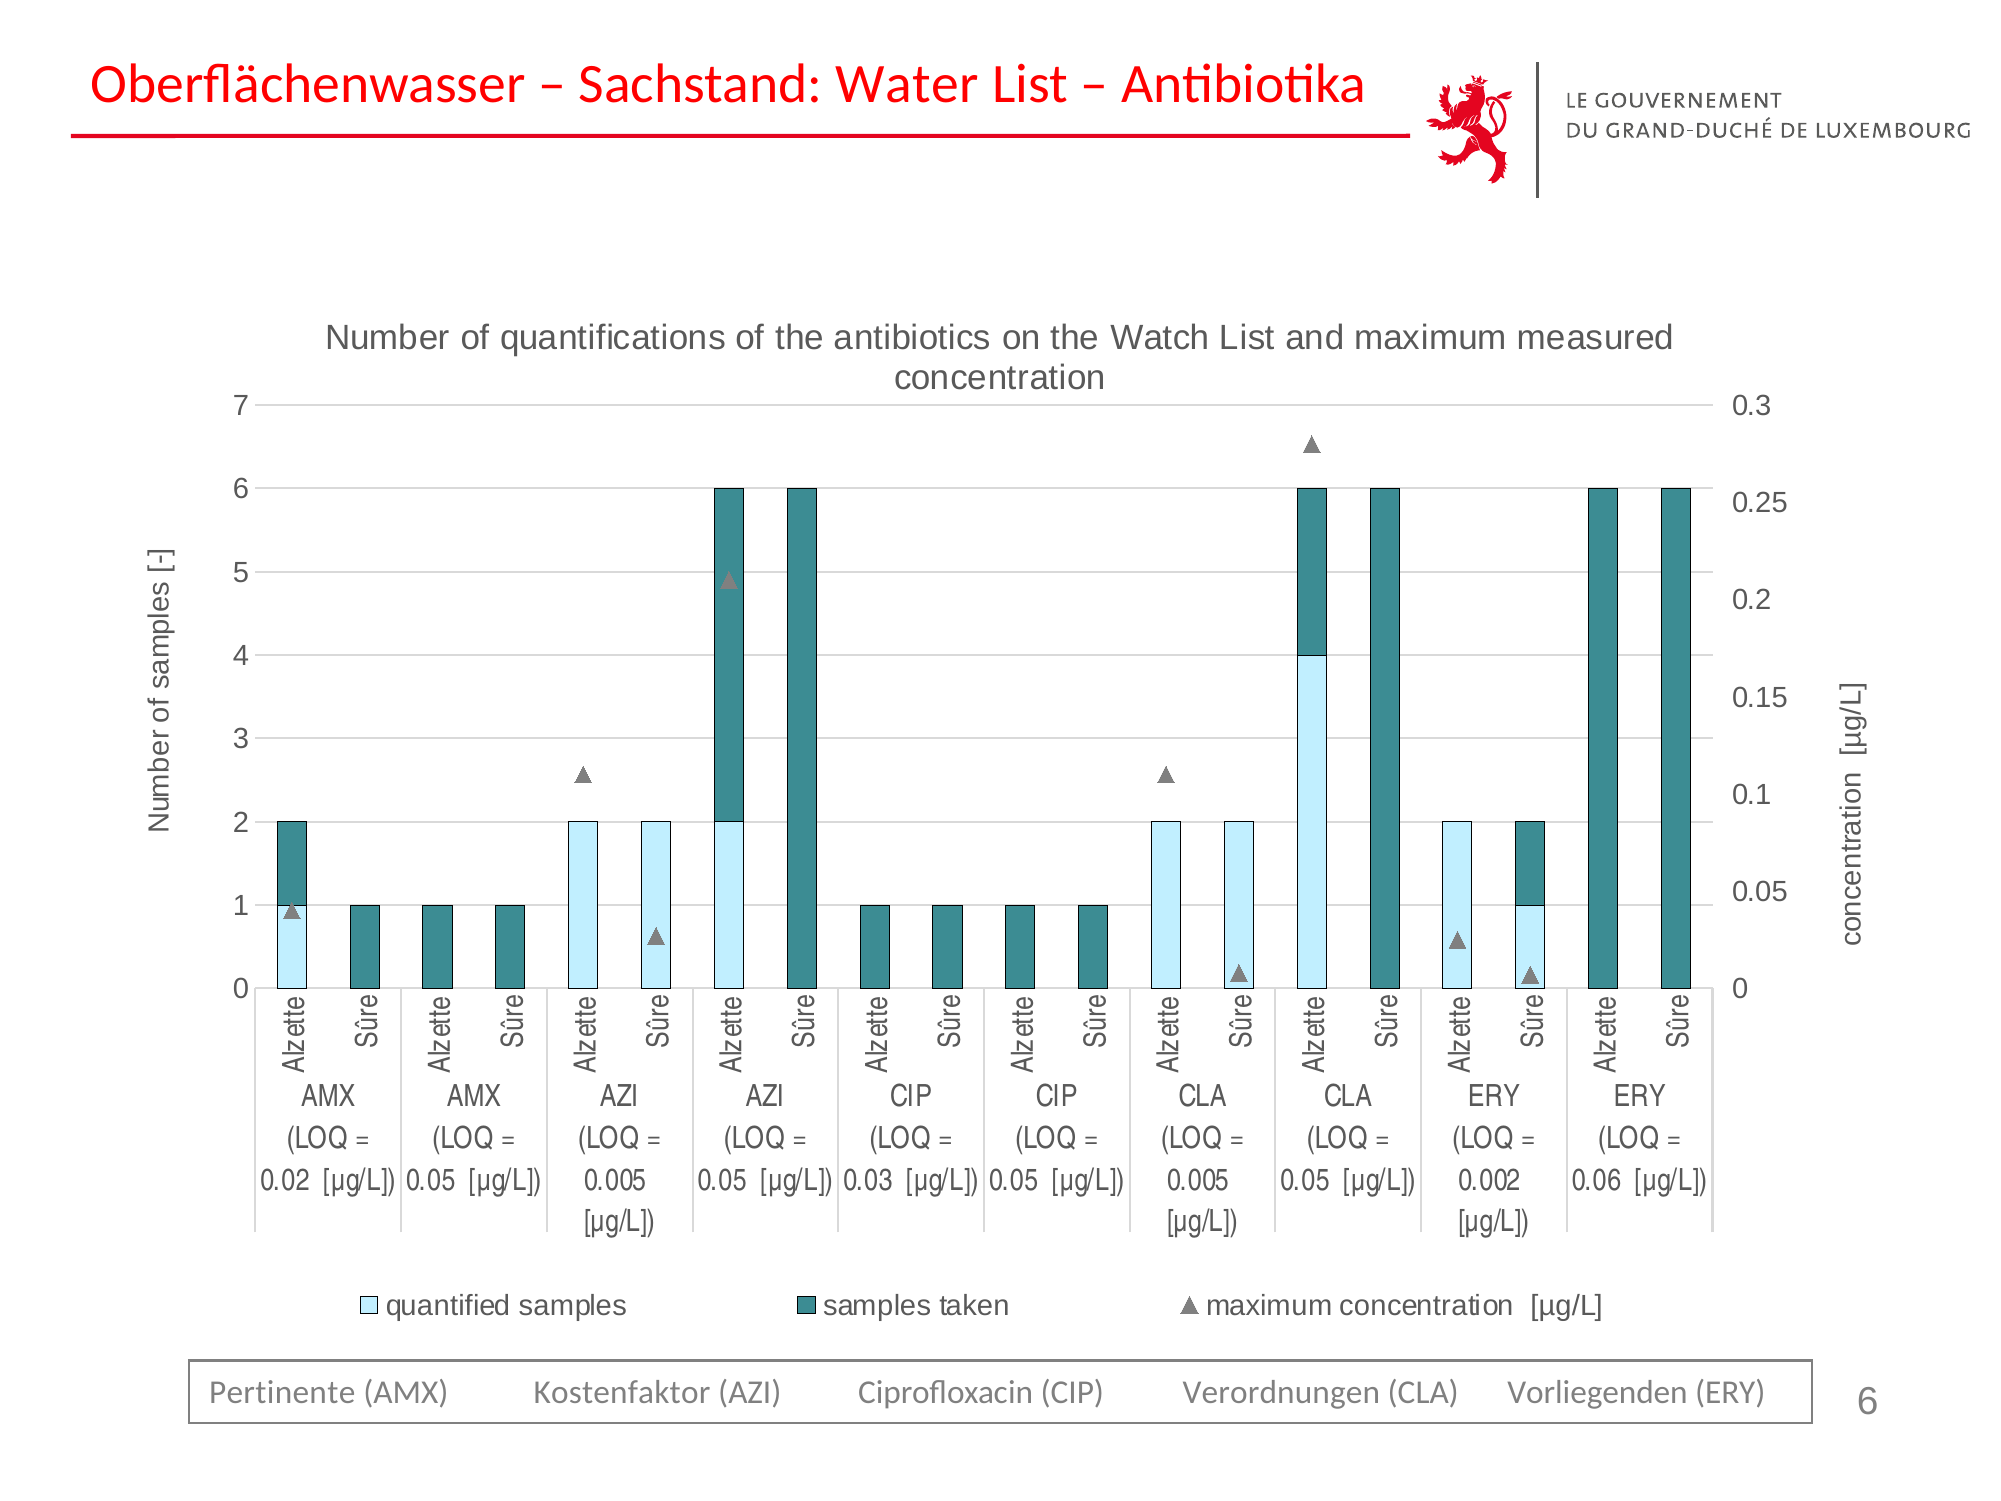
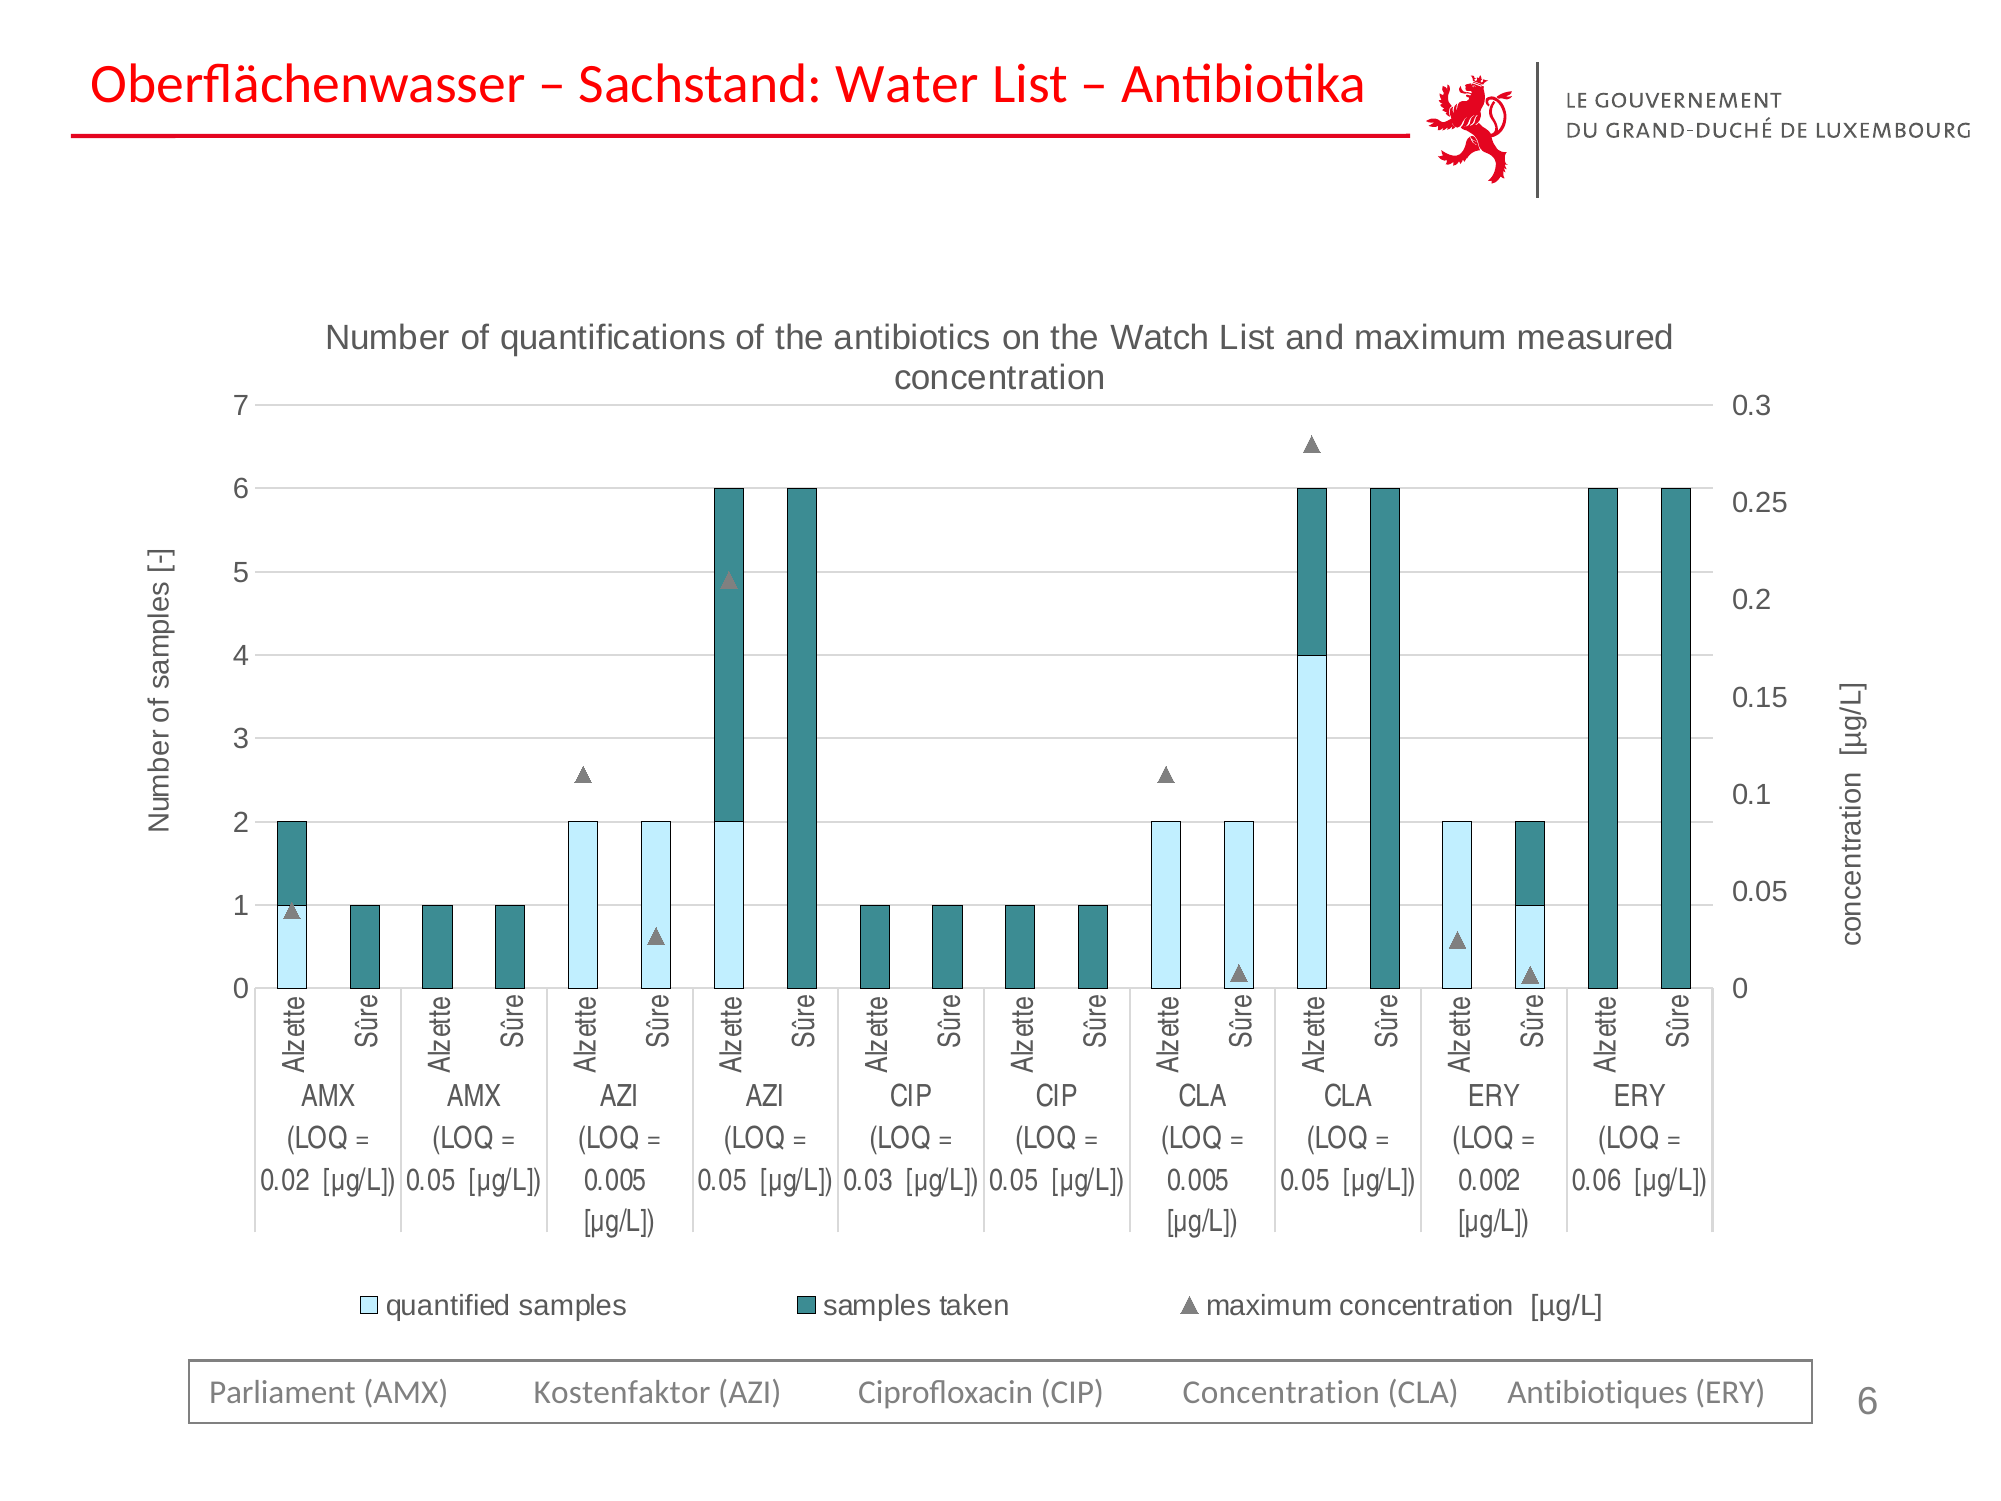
Pertinente: Pertinente -> Parliament (282, 1392)
CIP Verordnungen: Verordnungen -> Concentration (1281, 1392)
Vorliegenden: Vorliegenden -> Antibiotiques (1598, 1392)
